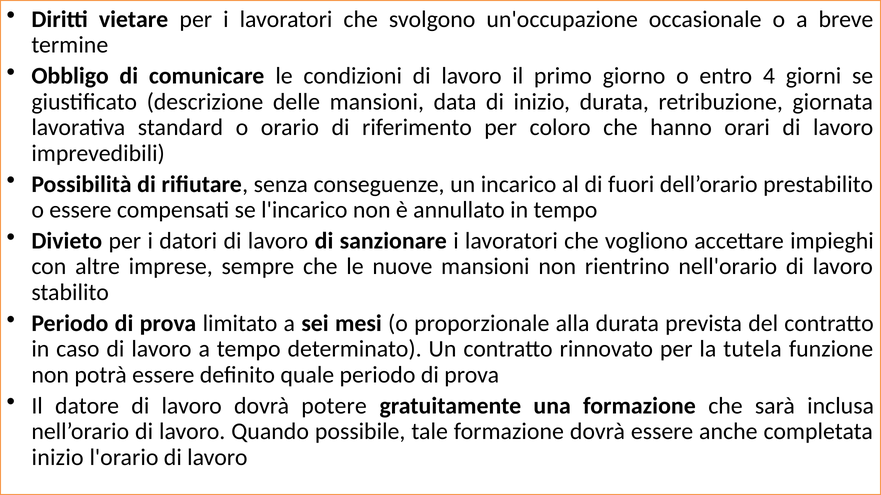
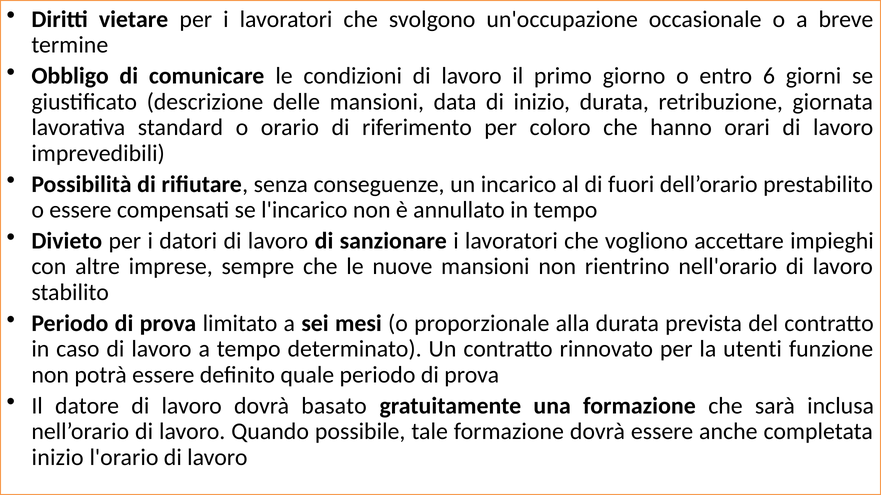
4: 4 -> 6 (769, 76)
tutela: tutela -> utenti (753, 349)
potere: potere -> basato (334, 406)
